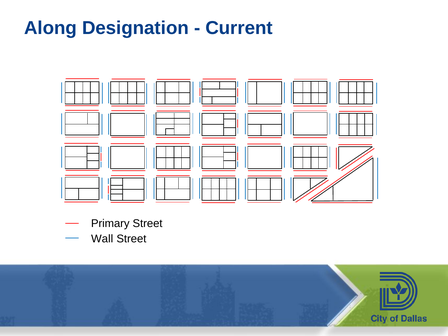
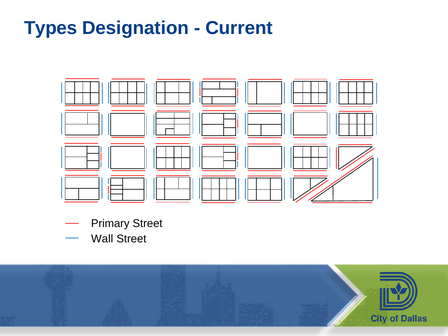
Along: Along -> Types (51, 28)
